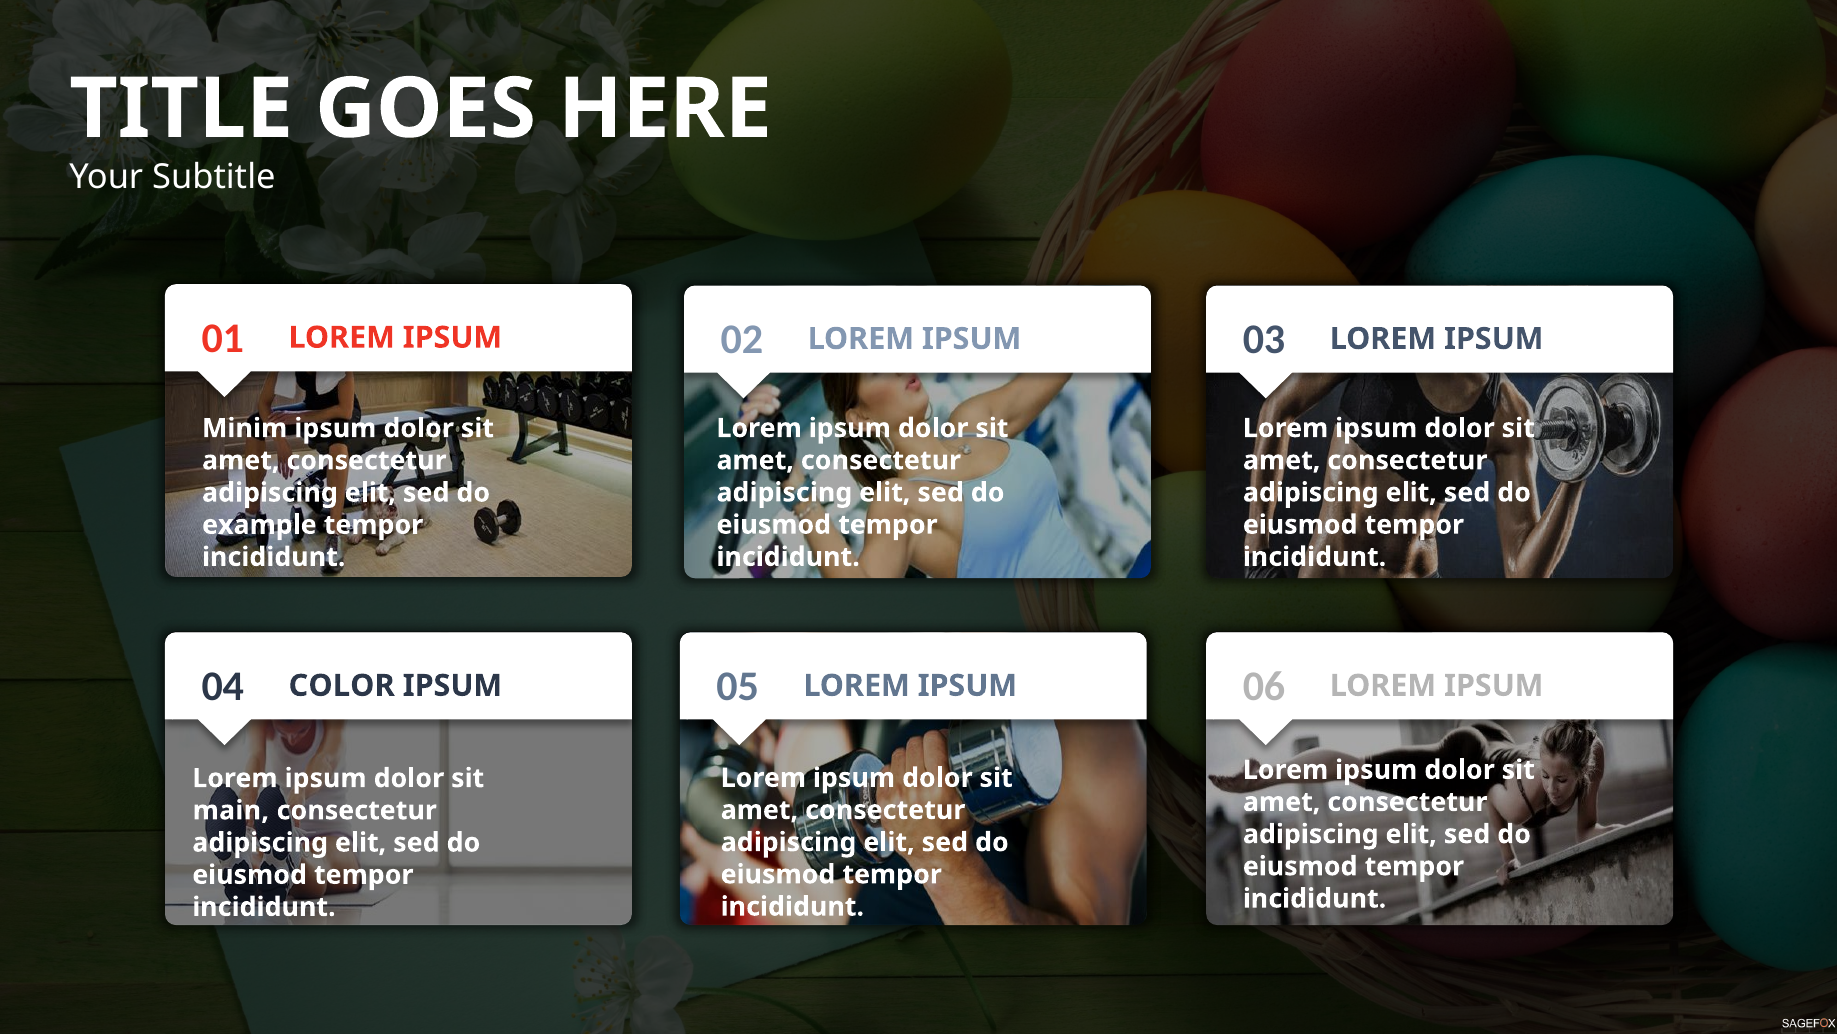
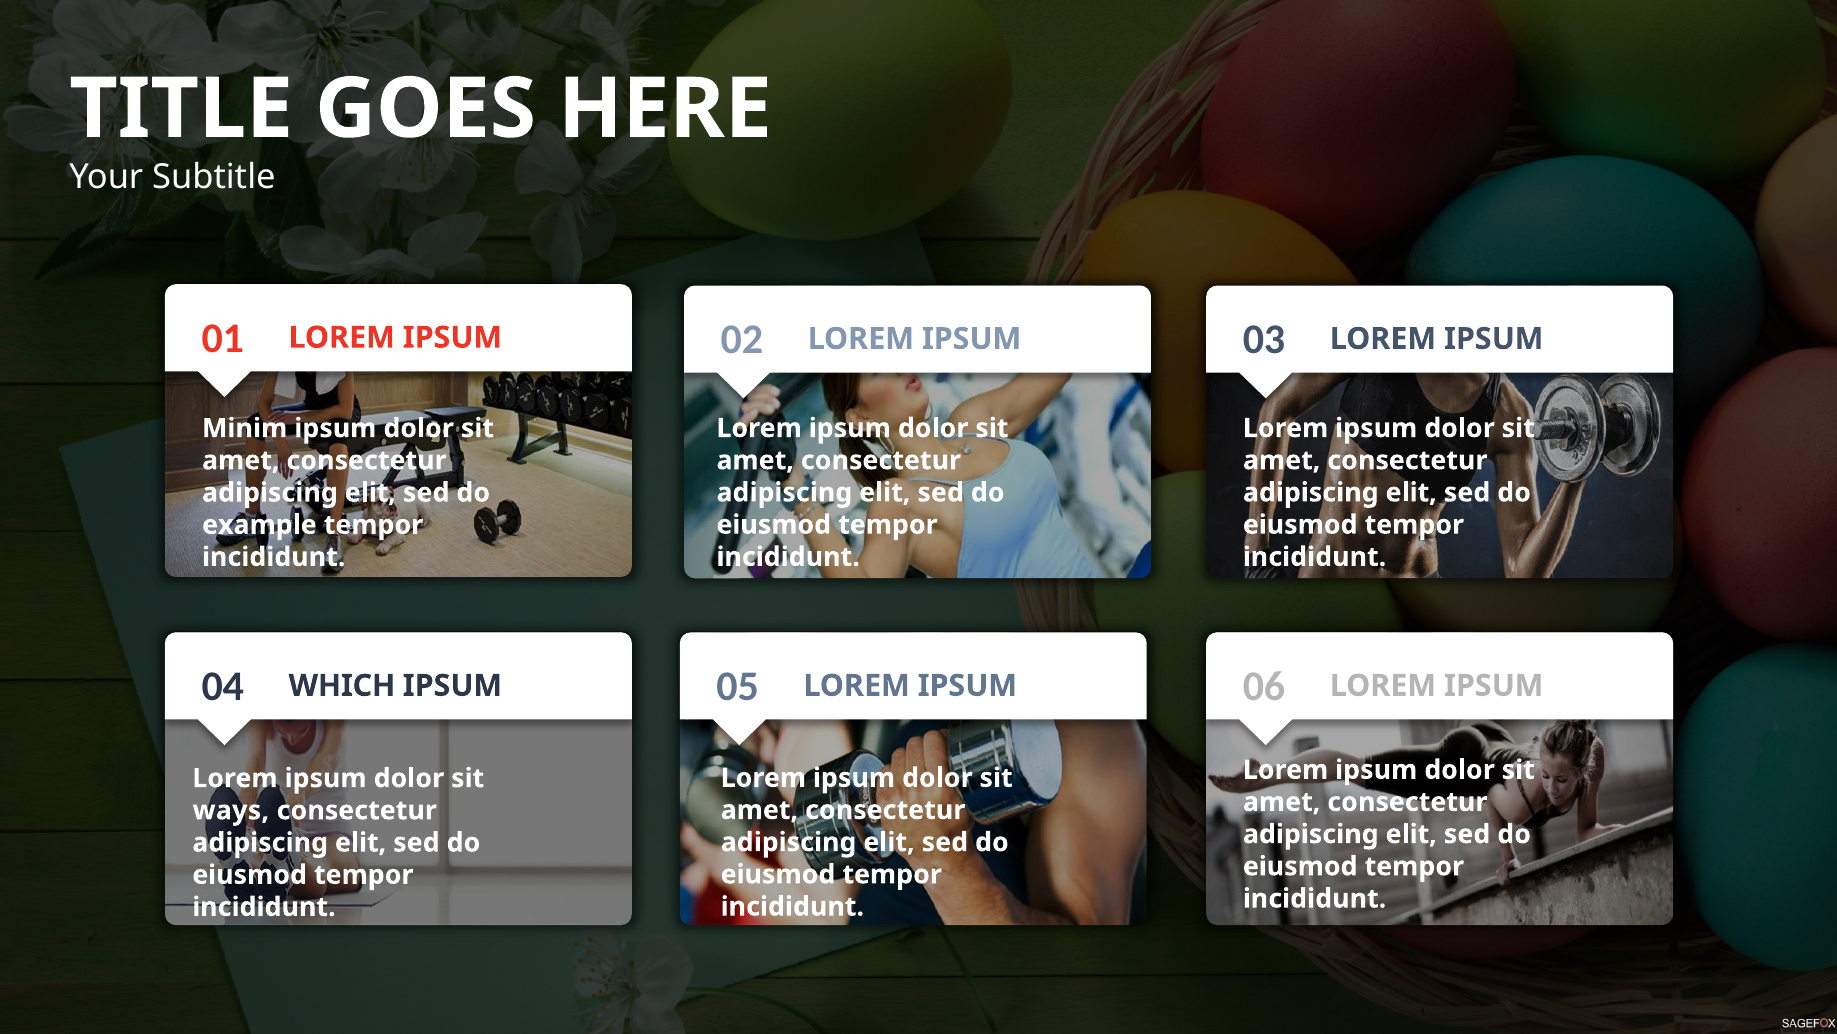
COLOR: COLOR -> WHICH (342, 685)
main: main -> ways (231, 810)
